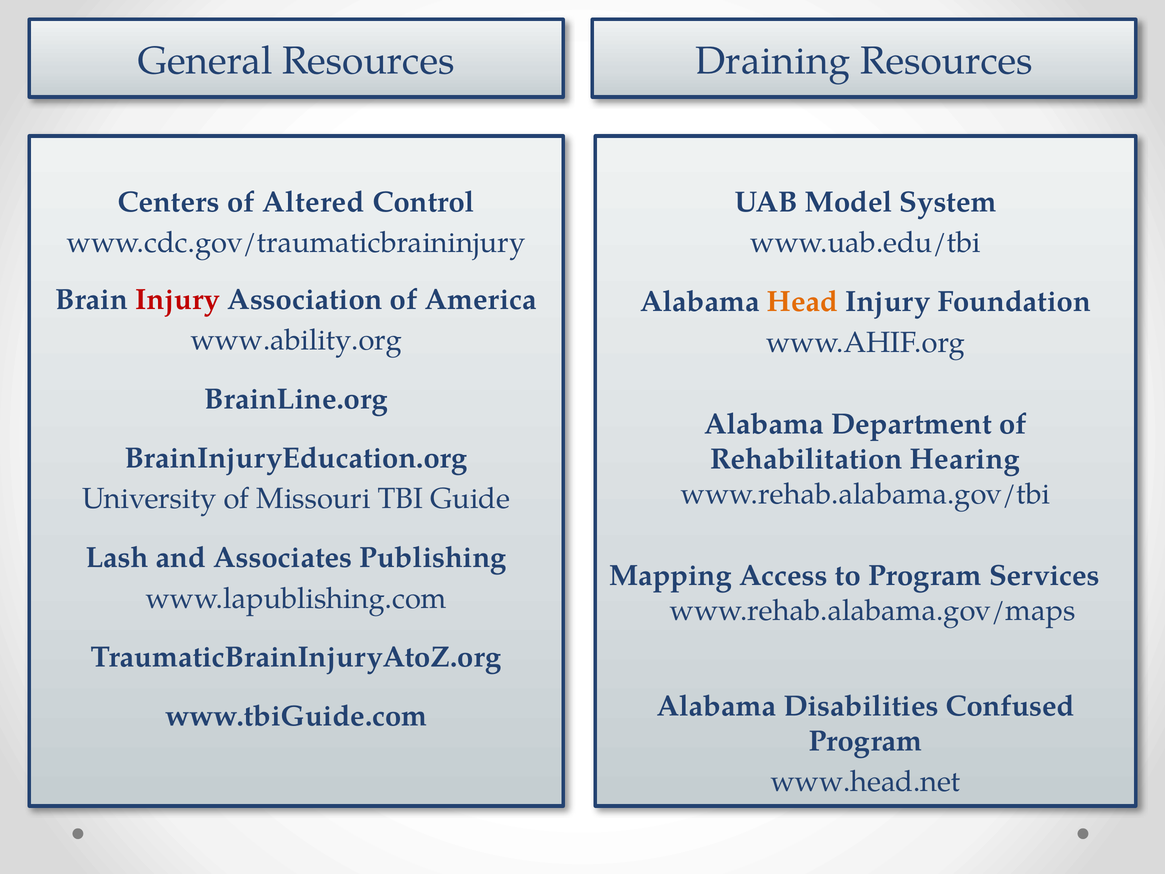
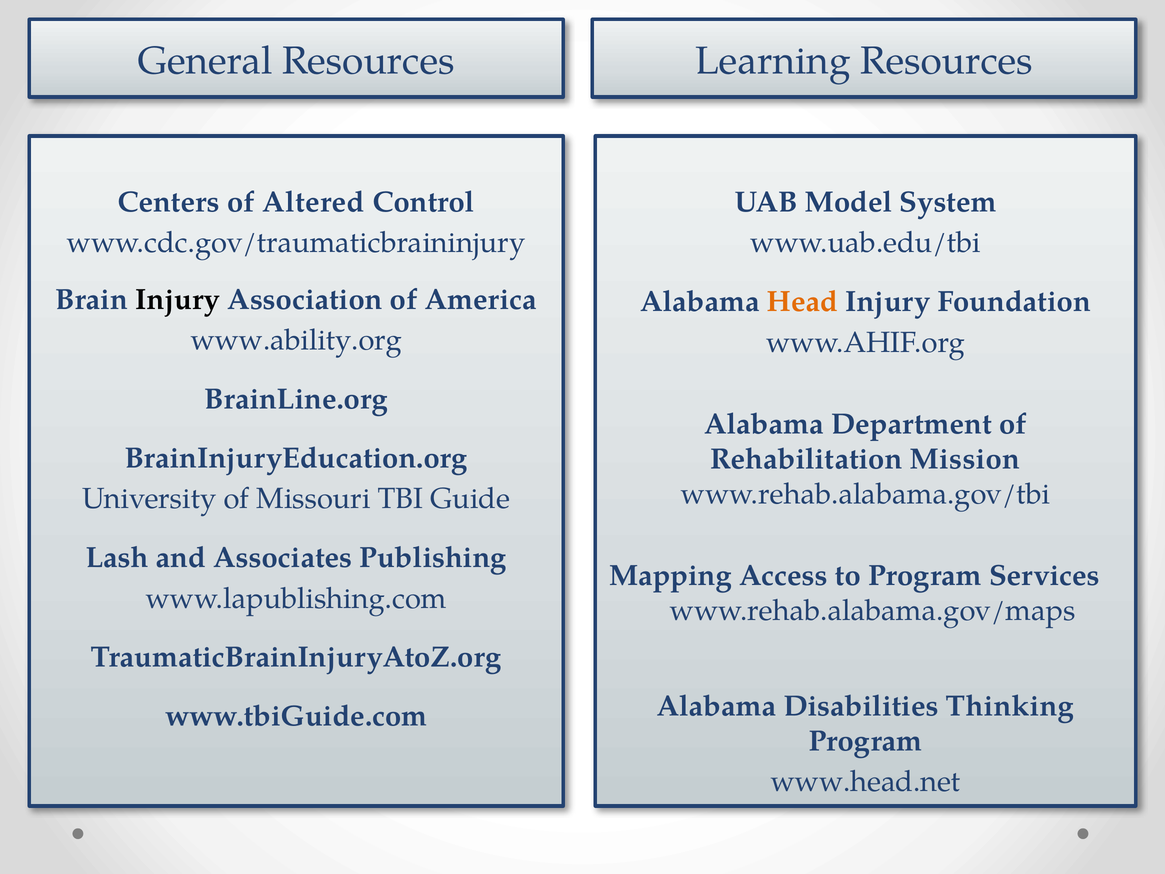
Draining: Draining -> Learning (773, 61)
Injury colour: red -> black (178, 299)
Hearing: Hearing -> Mission (965, 459)
Confused: Confused -> Thinking (1010, 706)
